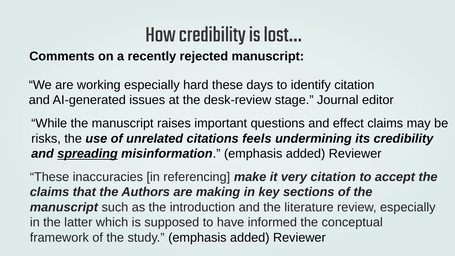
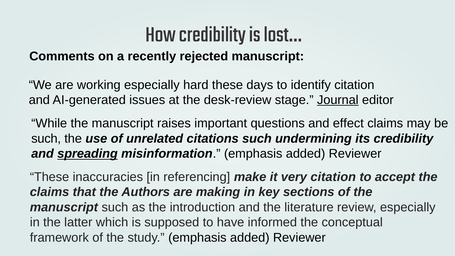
Journal underline: none -> present (338, 100)
risks: risks -> such (46, 139)
citations feels: feels -> such (257, 139)
